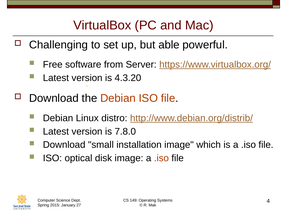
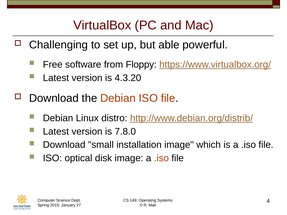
Server: Server -> Floppy (141, 65)
